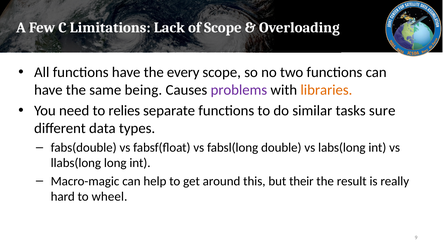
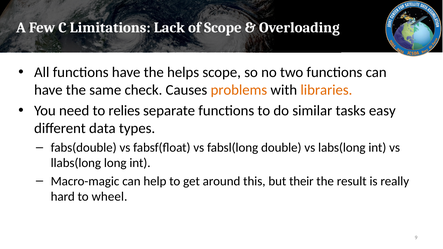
every: every -> helps (183, 72)
being: being -> check (143, 90)
problems colour: purple -> orange (239, 90)
sure: sure -> easy (382, 111)
